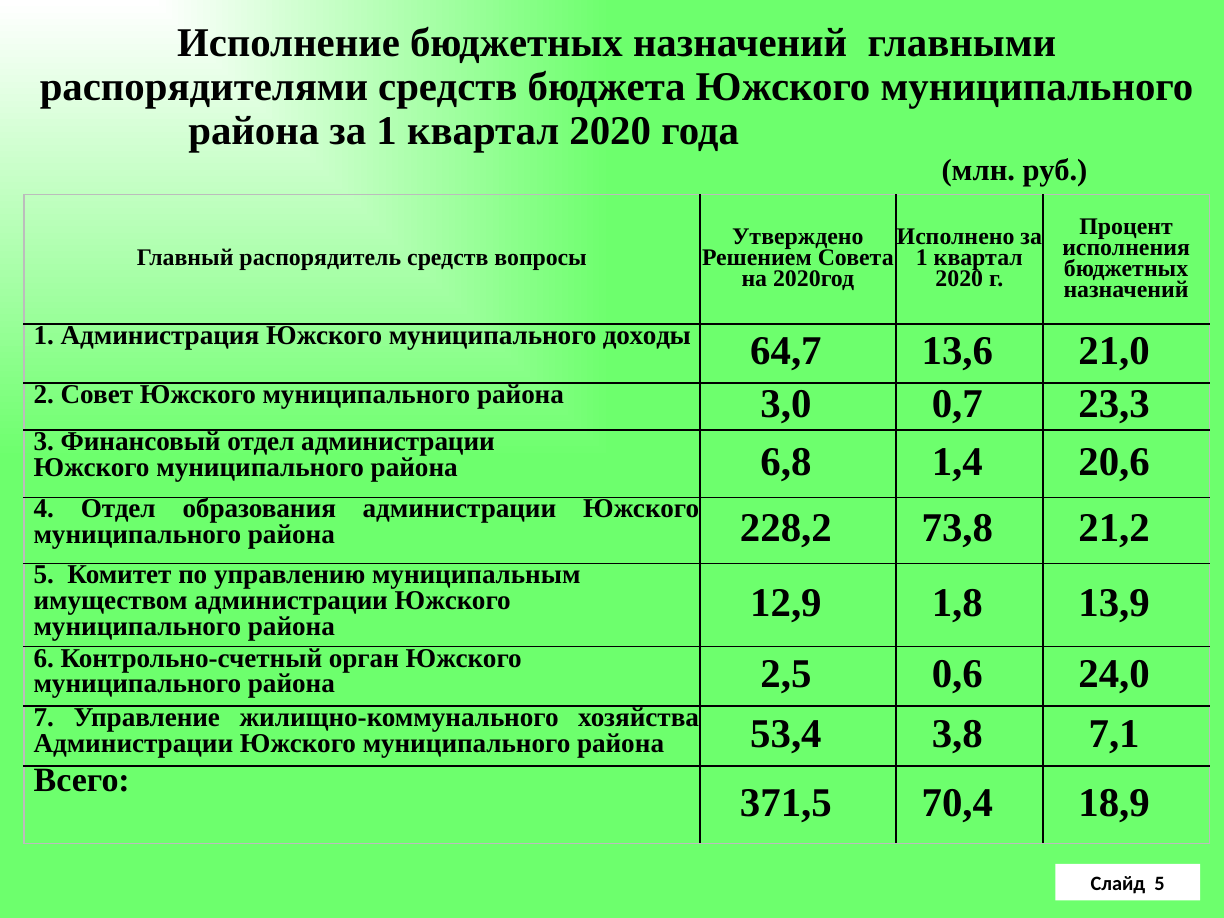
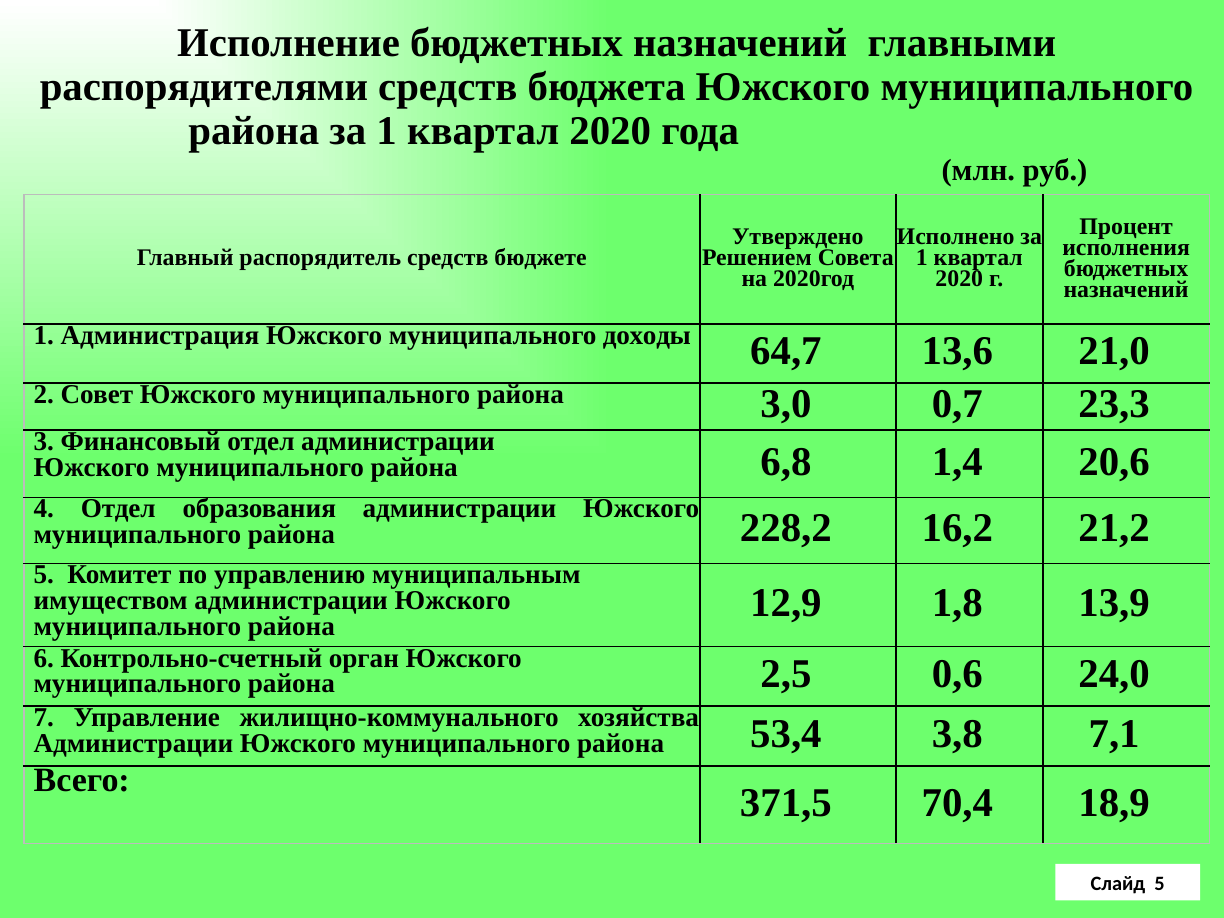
вопросы: вопросы -> бюджете (541, 258)
73,8: 73,8 -> 16,2 (957, 528)
